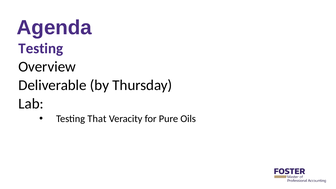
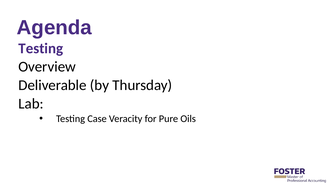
That: That -> Case (97, 119)
